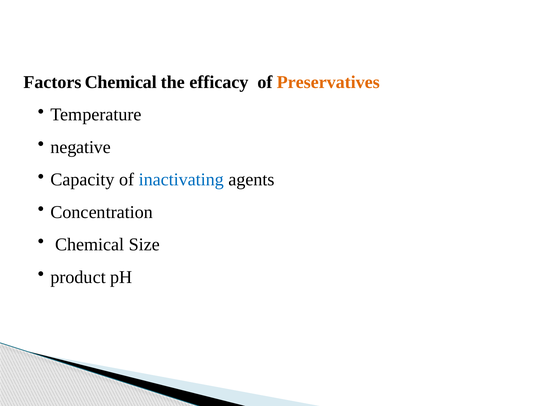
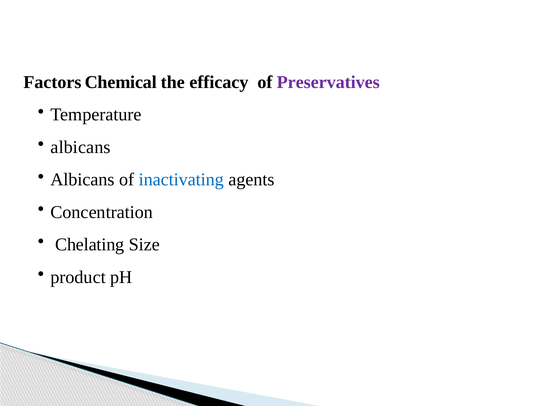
Preservatives colour: orange -> purple (328, 82)
negative: negative -> albicans (81, 147)
Capacity: Capacity -> Albicans (83, 180)
Chemical: Chemical -> Chelating (90, 245)
